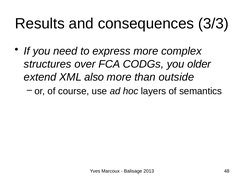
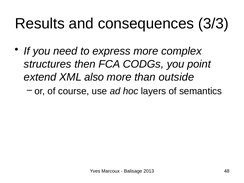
over: over -> then (85, 64)
older: older -> point (199, 64)
